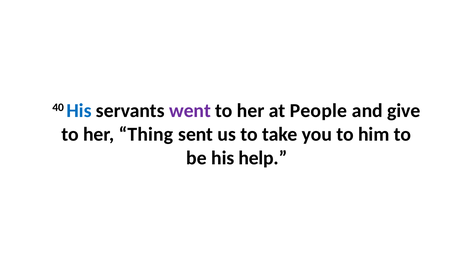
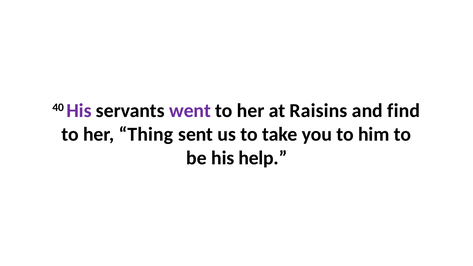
His colour: blue -> purple (79, 111)
People: People -> Raisins (318, 111)
give: give -> find (404, 111)
